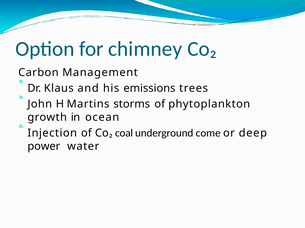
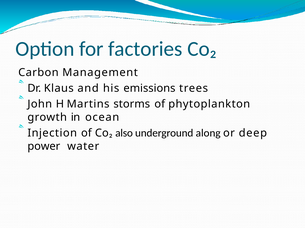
chimney: chimney -> factories (145, 49)
coal: coal -> also (124, 134)
come: come -> along (208, 134)
